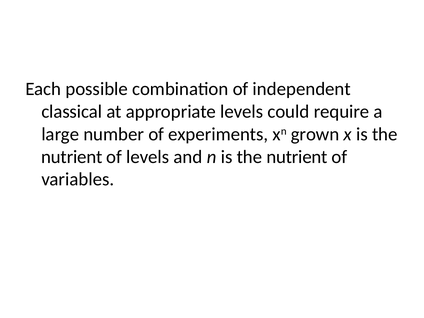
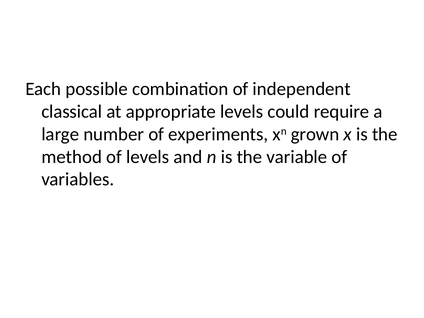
nutrient: nutrient -> method (72, 157)
n is the nutrient: nutrient -> variable (297, 157)
